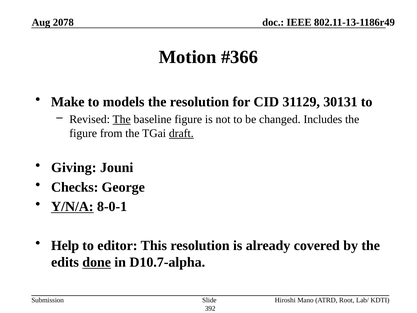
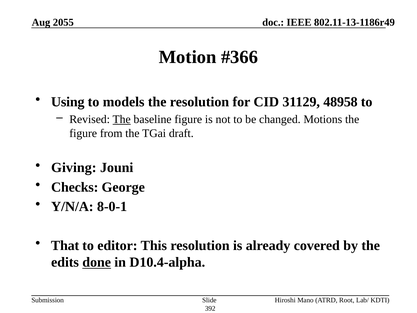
2078: 2078 -> 2055 (63, 22)
Make: Make -> Using (68, 102)
30131: 30131 -> 48958 (340, 102)
Includes: Includes -> Motions (323, 119)
draft underline: present -> none (181, 133)
Y/N/A underline: present -> none (72, 206)
Help: Help -> That (65, 245)
D10.7-alpha: D10.7-alpha -> D10.4-alpha (167, 262)
